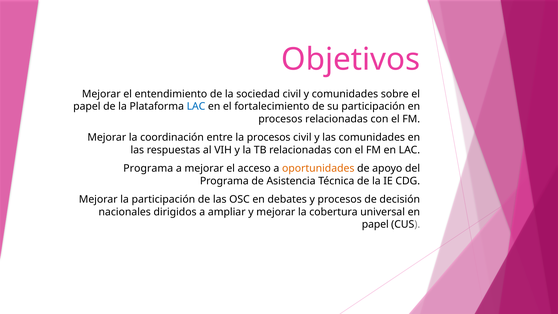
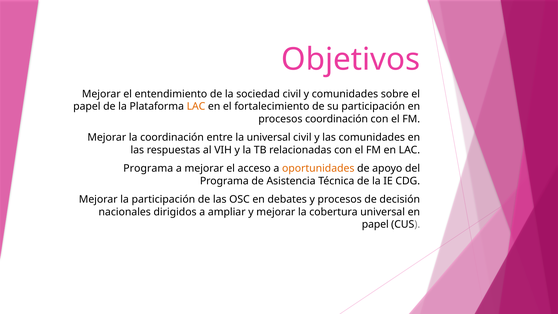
LAC colour: blue -> orange (196, 106)
procesos relacionadas: relacionadas -> coordinación (337, 119)
la procesos: procesos -> universal (269, 137)
